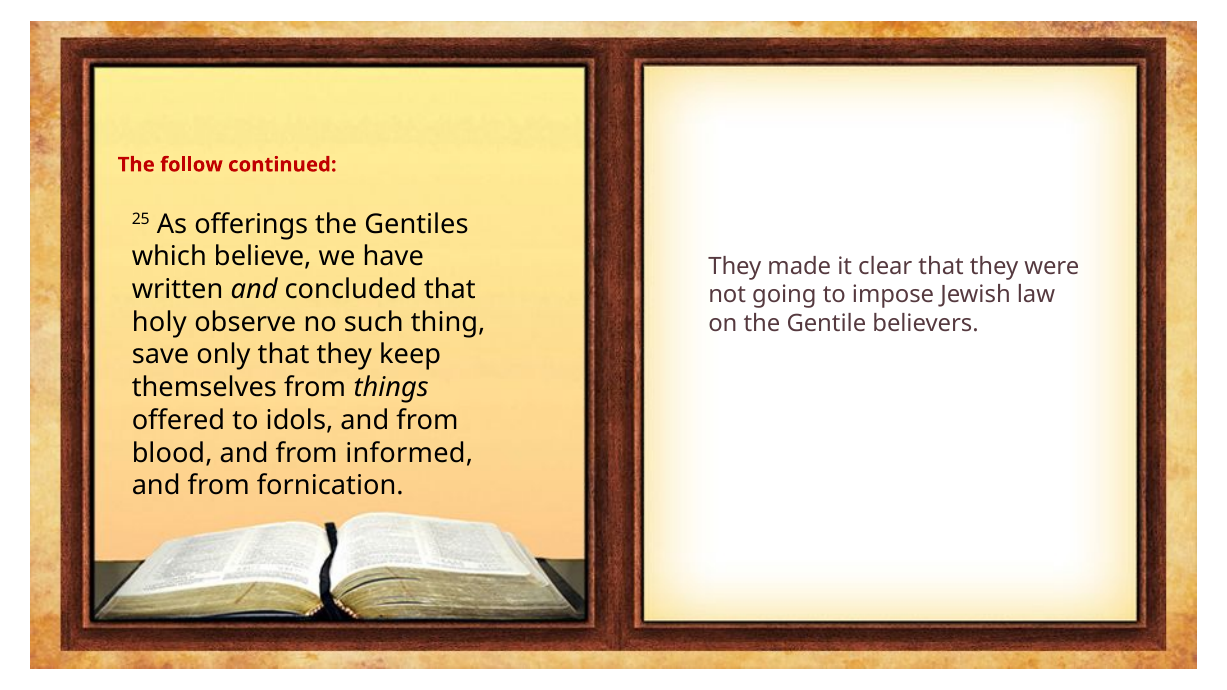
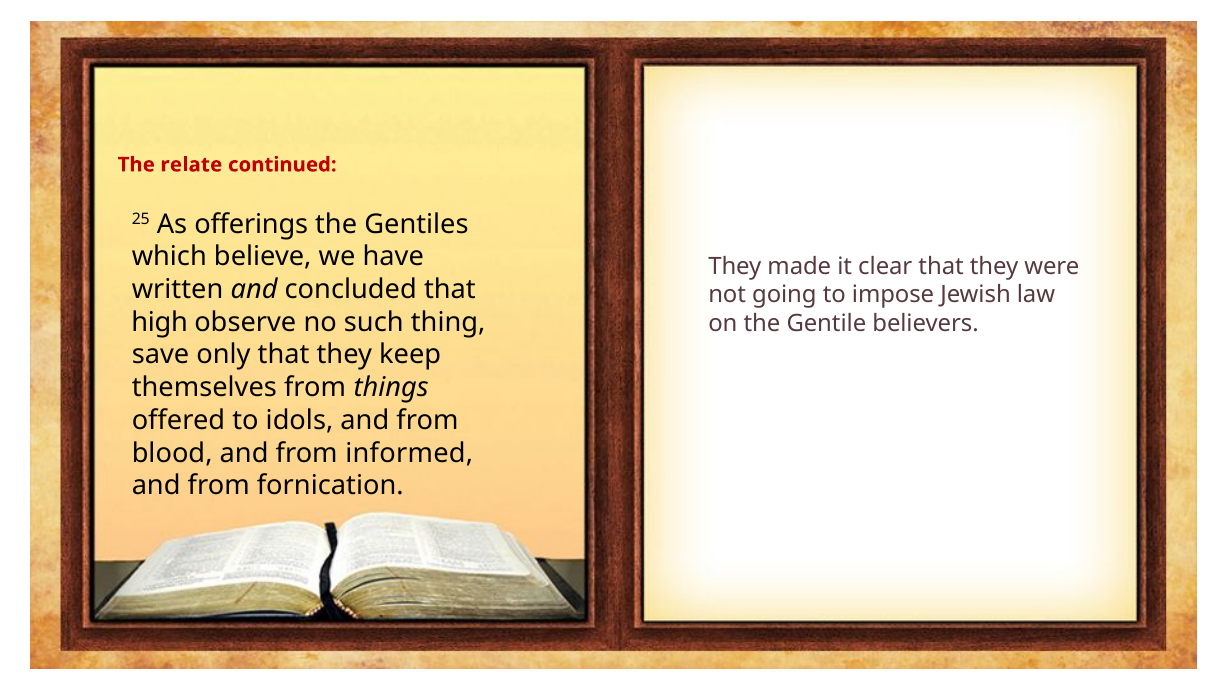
follow: follow -> relate (191, 165)
holy: holy -> high (160, 322)
